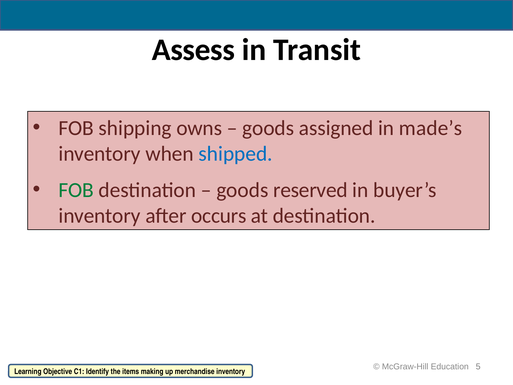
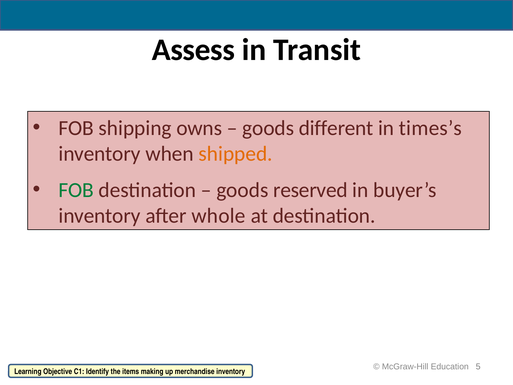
assigned: assigned -> different (336, 128)
made’s: made’s -> times’s (430, 128)
shipped colour: blue -> orange (236, 154)
occurs: occurs -> whole (219, 216)
